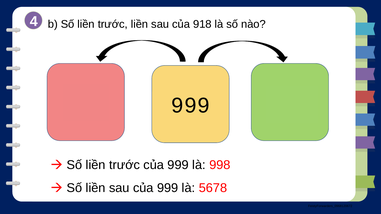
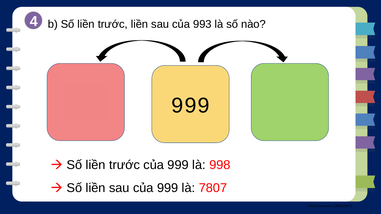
918: 918 -> 993 (202, 24)
5678: 5678 -> 7807 (213, 188)
